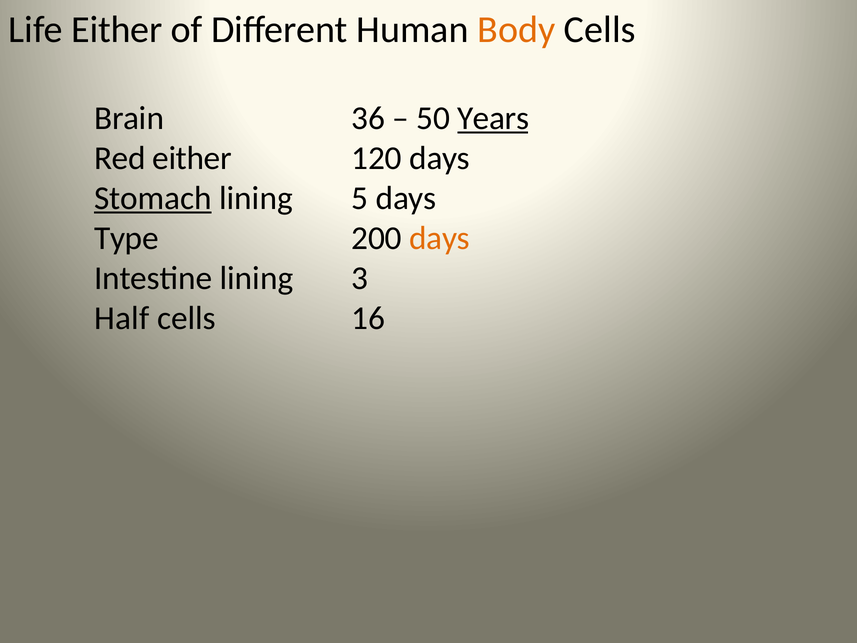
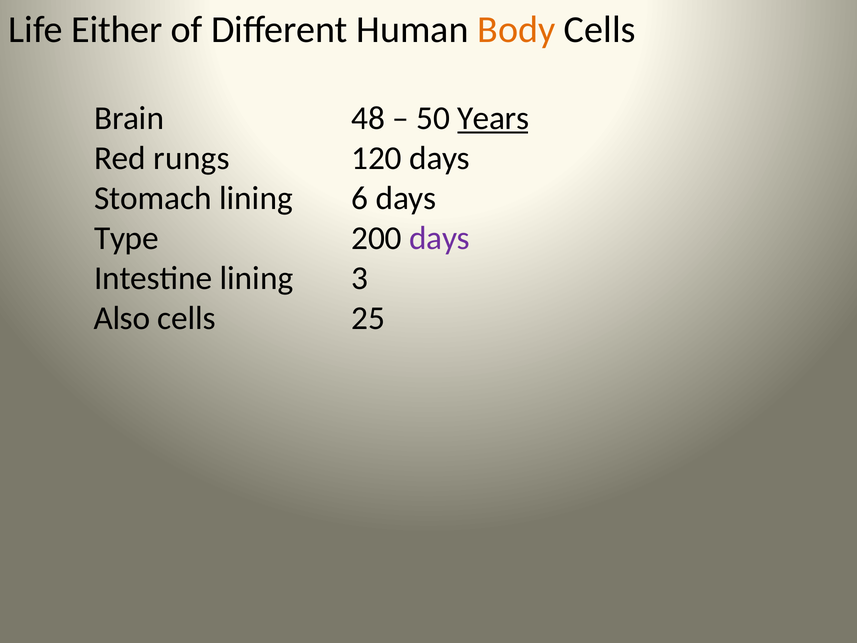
36: 36 -> 48 (368, 118)
Red either: either -> rungs (192, 158)
Stomach underline: present -> none (153, 198)
5: 5 -> 6 (360, 198)
days colour: orange -> purple (440, 238)
Half: Half -> Also (122, 318)
16: 16 -> 25 (368, 318)
